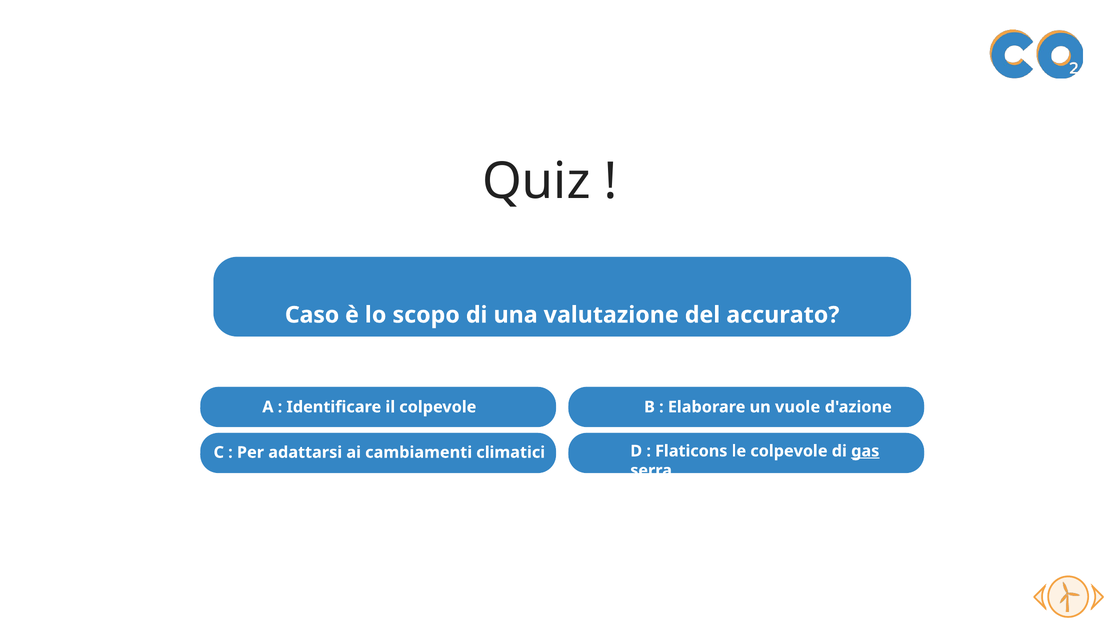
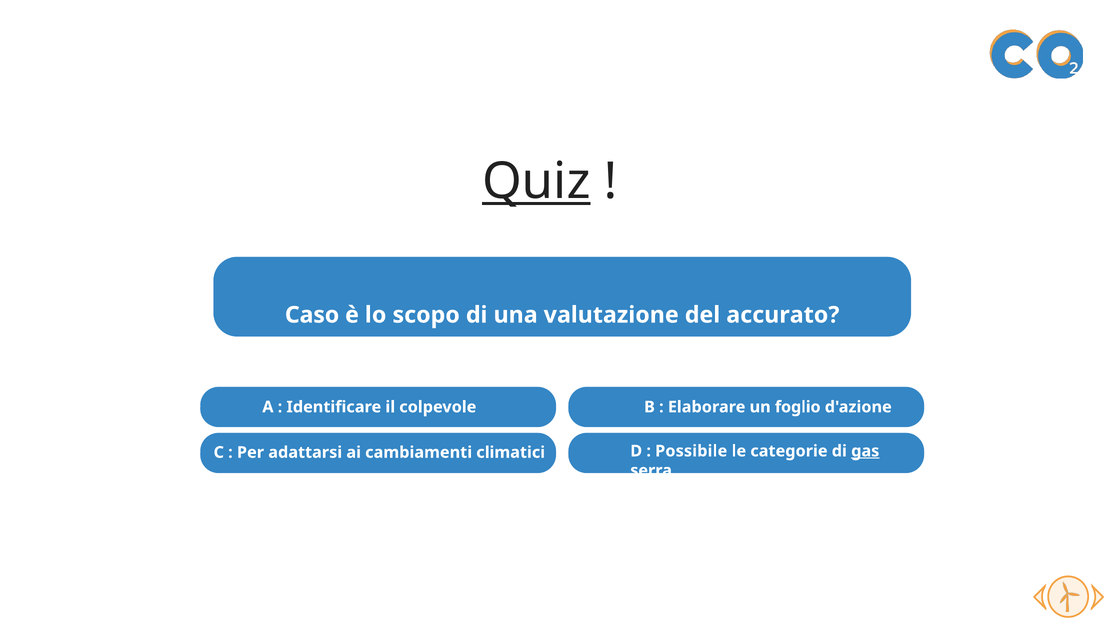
Quiz underline: none -> present (536, 181)
vuole: vuole -> foglio (798, 407)
Flaticons: Flaticons -> Possibile (691, 451)
le colpevole: colpevole -> categorie (789, 451)
